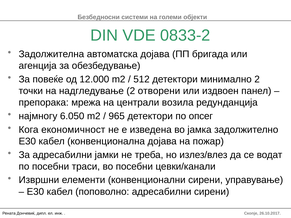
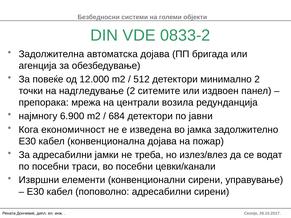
отворени: отворени -> ситемите (159, 91)
6.050: 6.050 -> 6.900 (72, 116)
965: 965 -> 684 (117, 116)
опсег: опсег -> јавни (201, 116)
